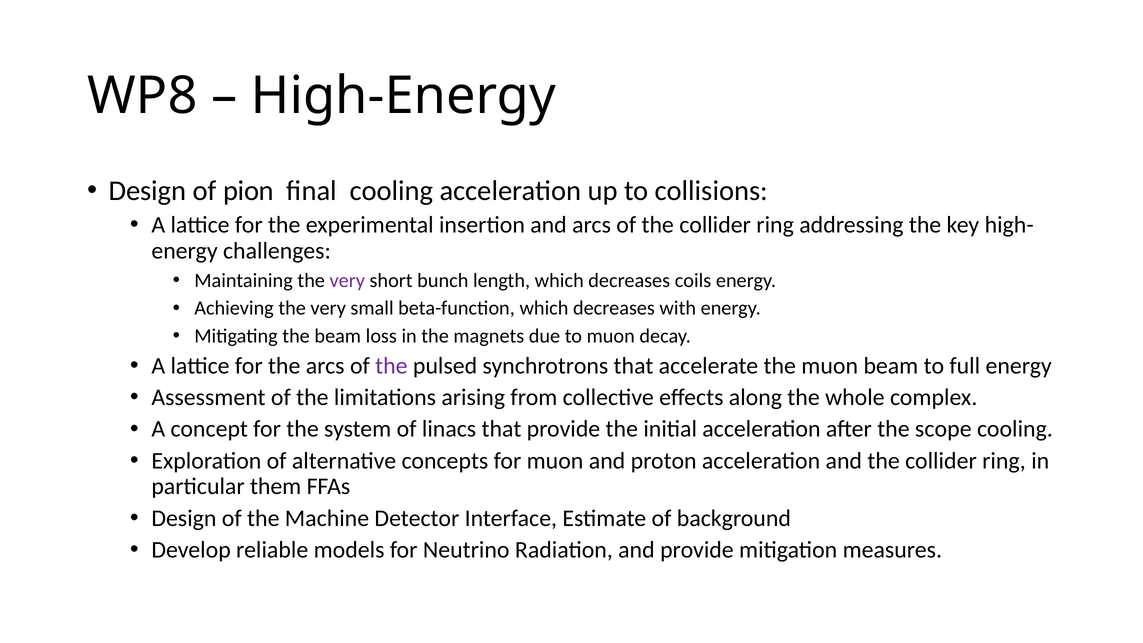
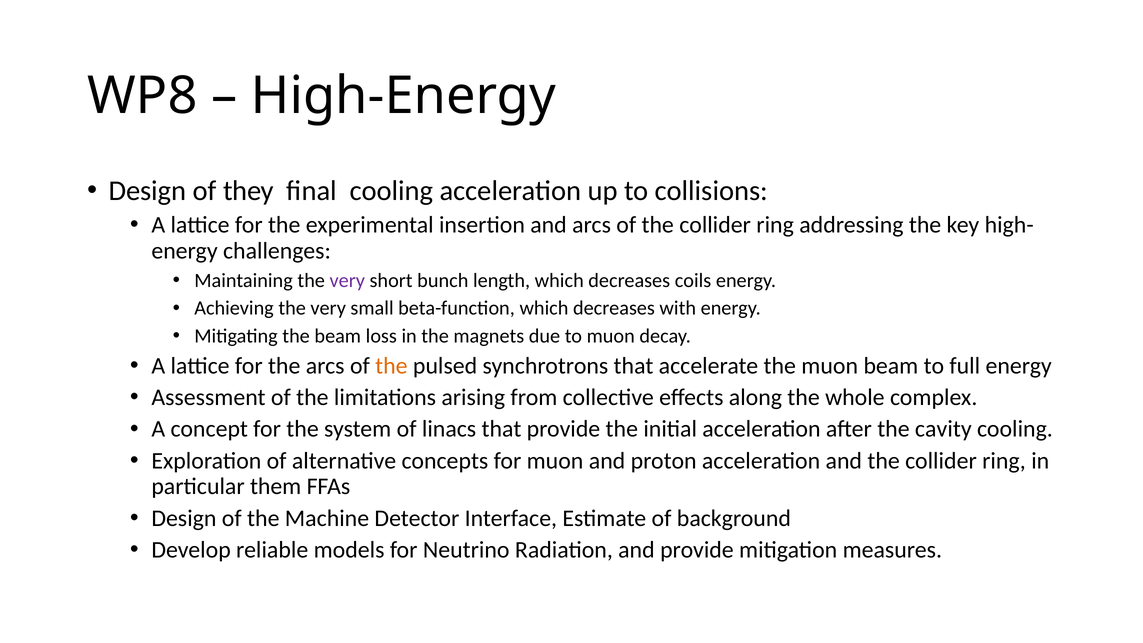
pion: pion -> they (248, 191)
the colour: purple -> orange (391, 366)
scope: scope -> cavity (943, 429)
